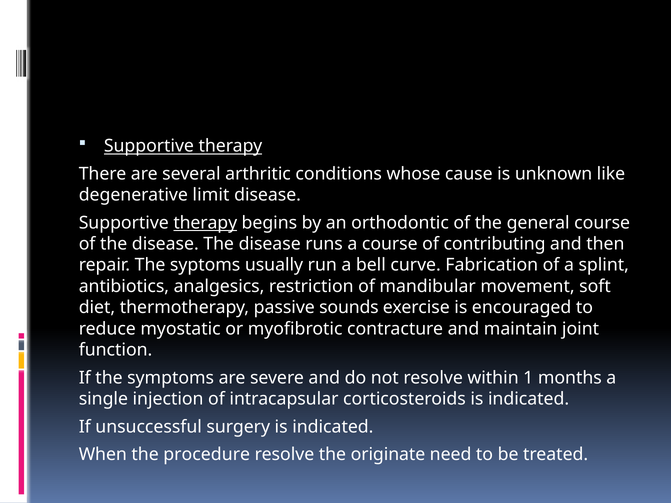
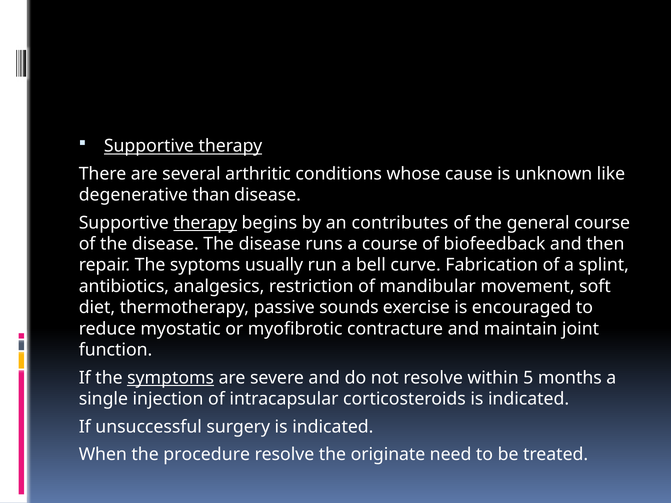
limit: limit -> than (211, 195)
orthodontic: orthodontic -> contributes (400, 223)
contributing: contributing -> biofeedback (494, 244)
symptoms underline: none -> present (171, 378)
1: 1 -> 5 (528, 378)
